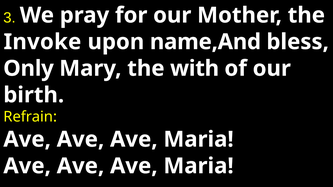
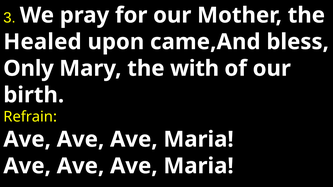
Invoke: Invoke -> Healed (42, 42)
name,And: name,And -> came,And (205, 42)
